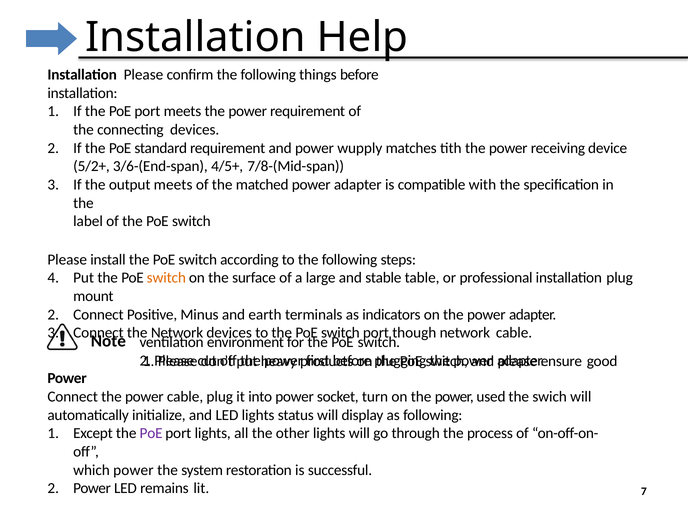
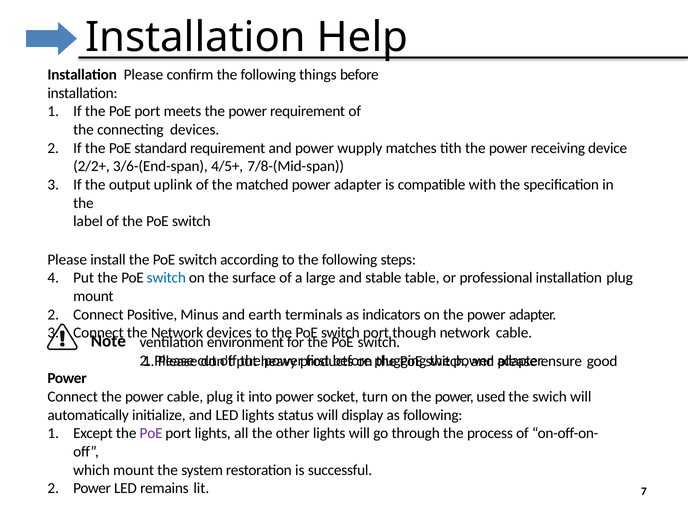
5/2+: 5/2+ -> 2/2+ (91, 166)
output meets: meets -> uplink (173, 185)
switch colour: orange -> blue (166, 278)
which power: power -> mount (134, 470)
